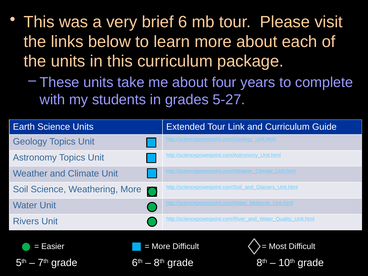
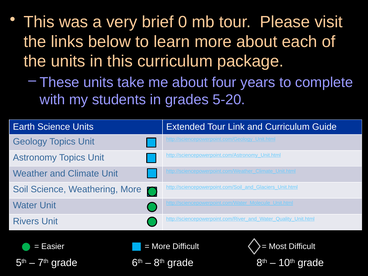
6: 6 -> 0 (183, 22)
5-27: 5-27 -> 5-20 (229, 100)
